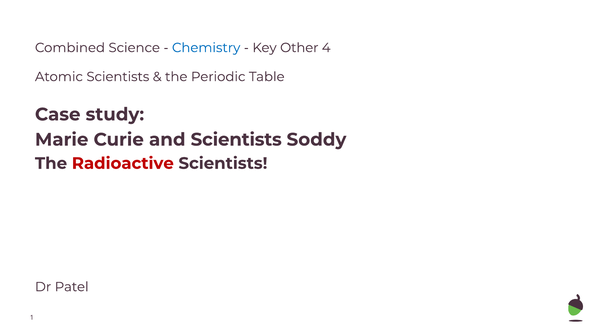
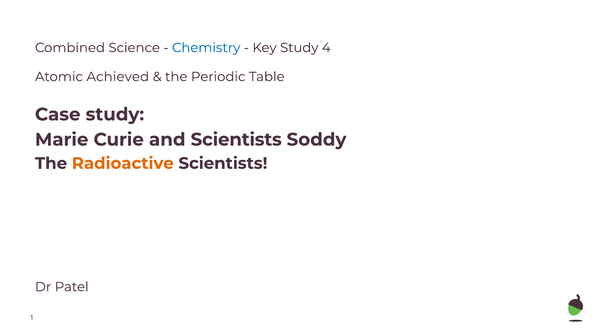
Key Other: Other -> Study (299, 48)
Atomic Scientists: Scientists -> Achieved (118, 77)
Radioactive colour: red -> orange (123, 163)
